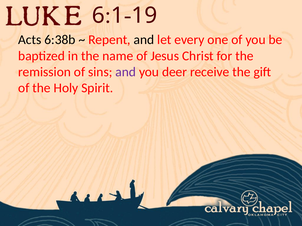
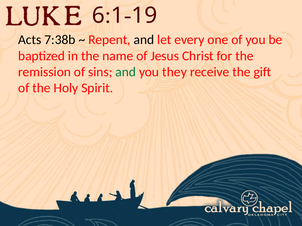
6:38b: 6:38b -> 7:38b (60, 40)
and colour: purple -> green (126, 72)
deer: deer -> they (174, 72)
